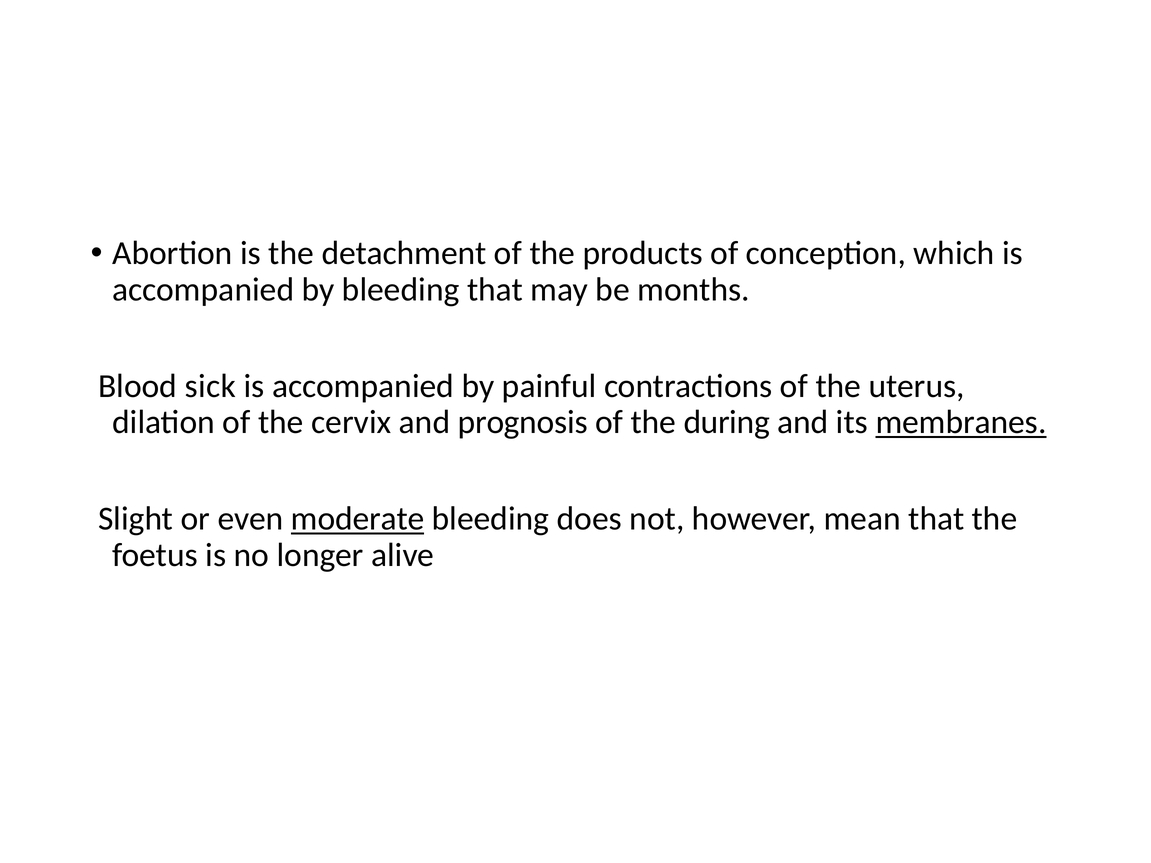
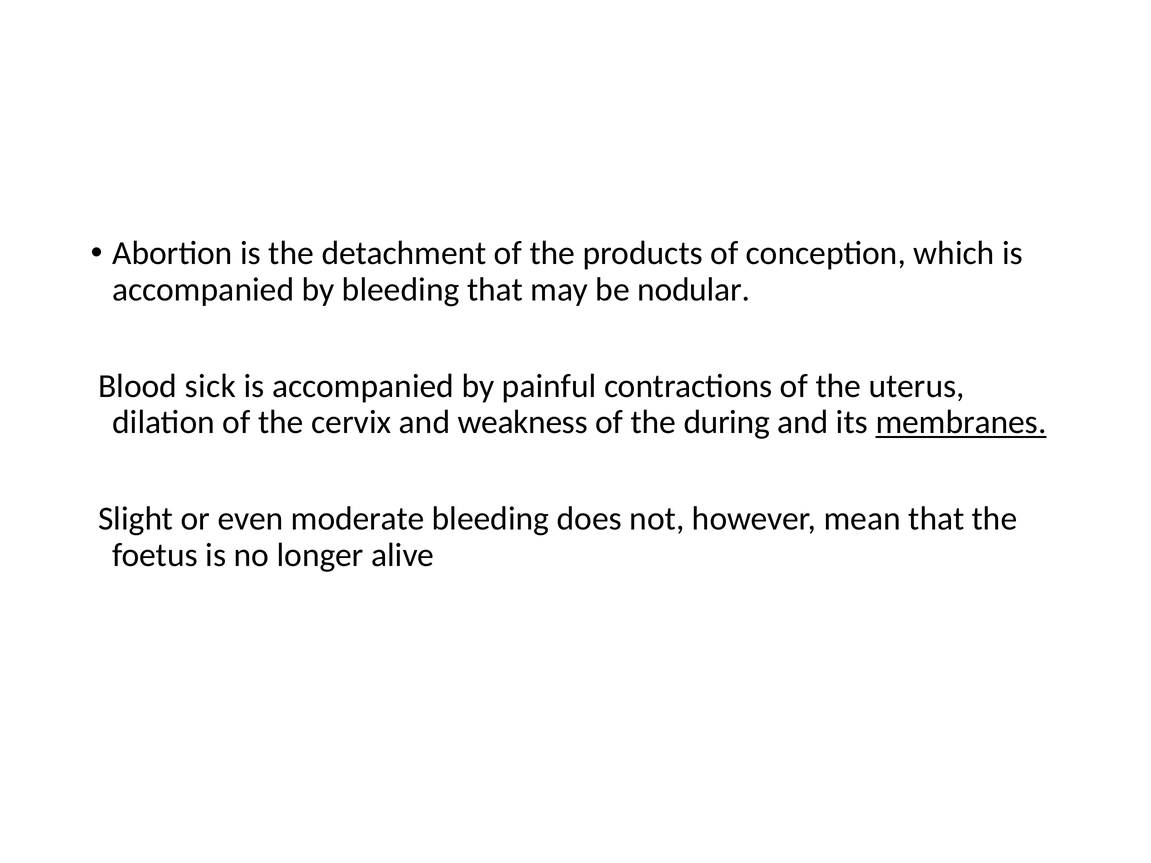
months: months -> nodular (694, 290)
prognosis: prognosis -> weakness (523, 422)
moderate underline: present -> none (358, 519)
